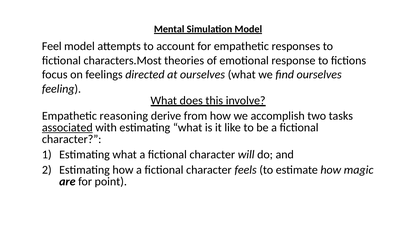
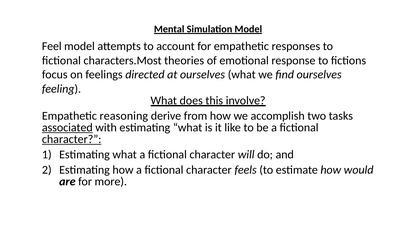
character underline: none -> present (72, 139)
magic: magic -> would (359, 170)
point: point -> more (111, 182)
